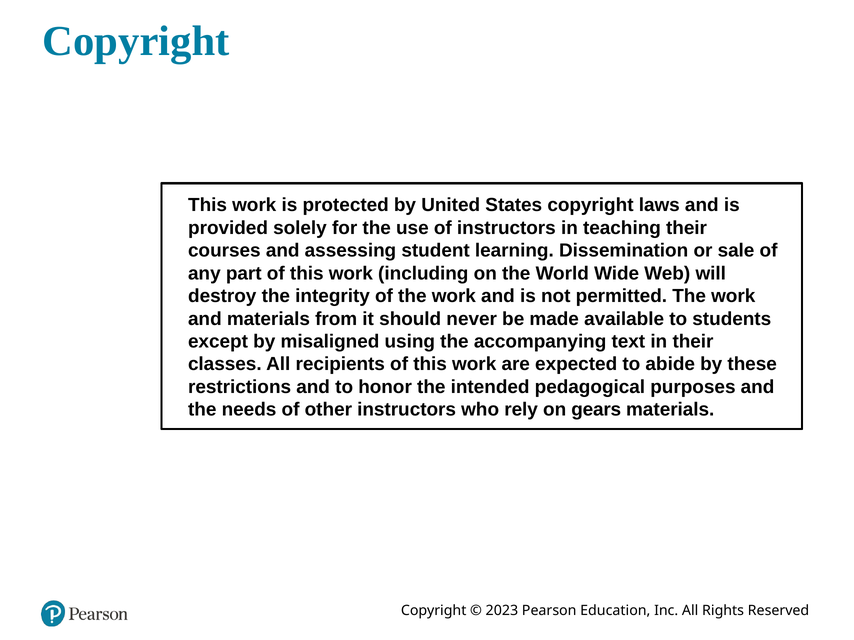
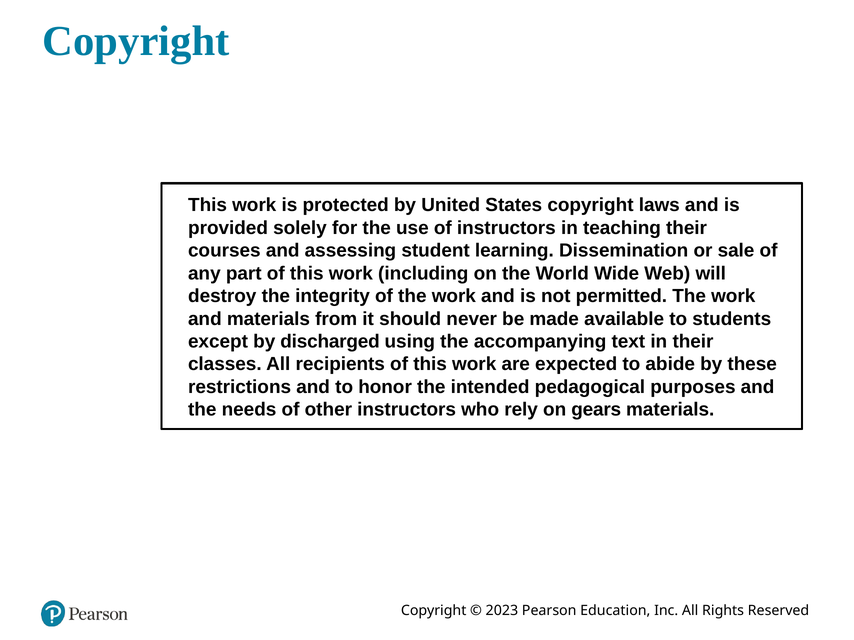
misaligned: misaligned -> discharged (330, 342)
